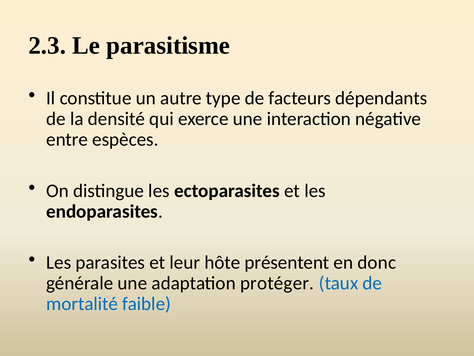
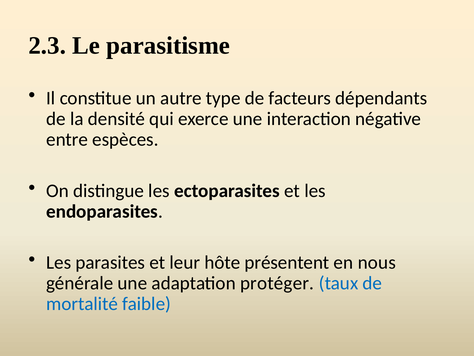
donc: donc -> nous (377, 262)
